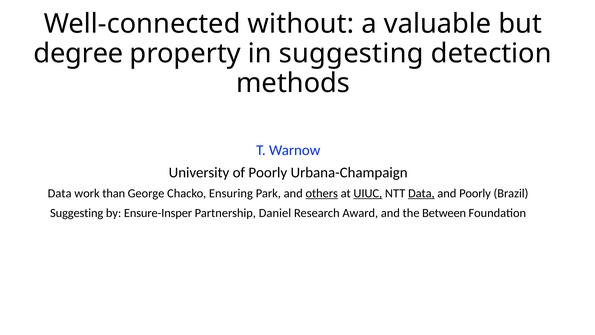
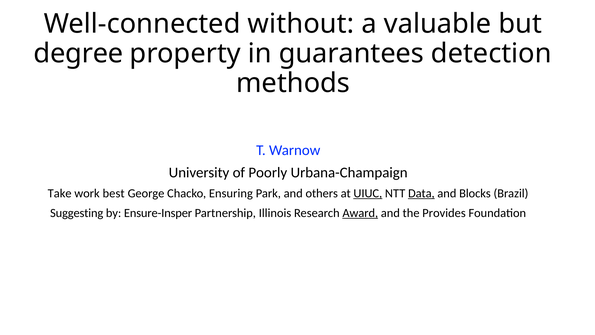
in suggesting: suggesting -> guarantees (351, 53)
Data: Data -> Take (60, 193)
than: than -> best (114, 193)
others underline: present -> none (322, 193)
and Poorly: Poorly -> Blocks (475, 193)
Daniel: Daniel -> Illinois (275, 213)
Award underline: none -> present (360, 213)
Between: Between -> Provides (444, 213)
